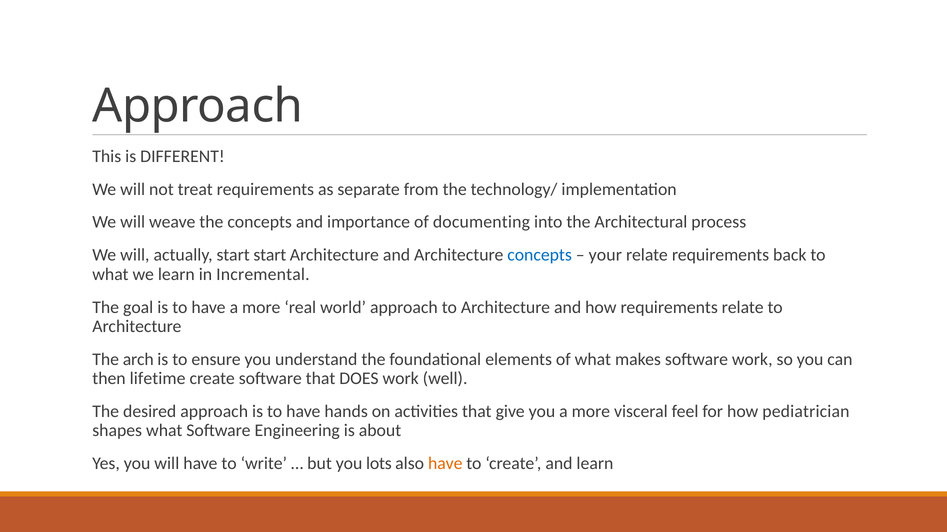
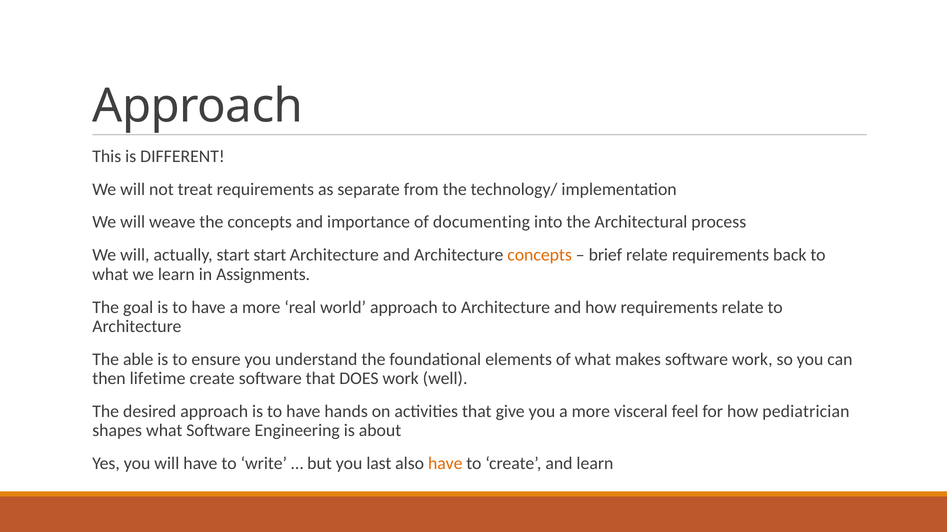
concepts colour: blue -> orange (540, 255)
your: your -> brief (605, 255)
Incremental: Incremental -> Assignments (263, 275)
arch: arch -> able (138, 360)
lots: lots -> last (379, 464)
